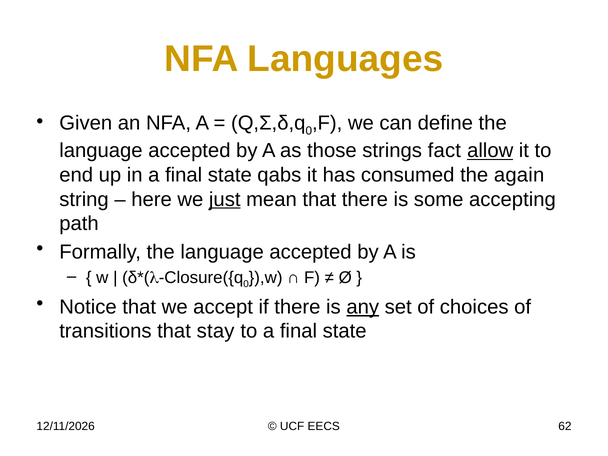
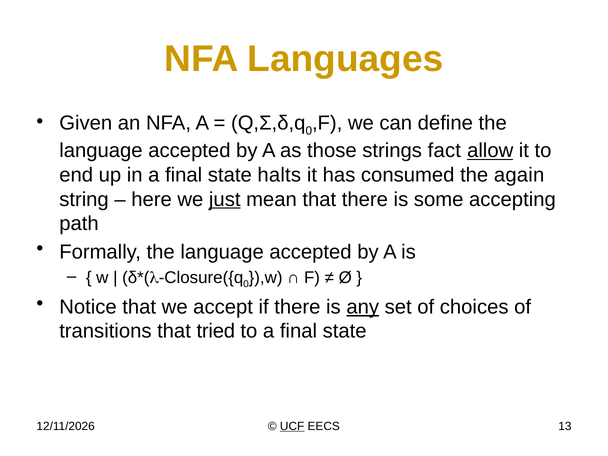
qabs: qabs -> halts (279, 175)
stay: stay -> tried (216, 331)
UCF underline: none -> present (292, 426)
62: 62 -> 13 (565, 426)
